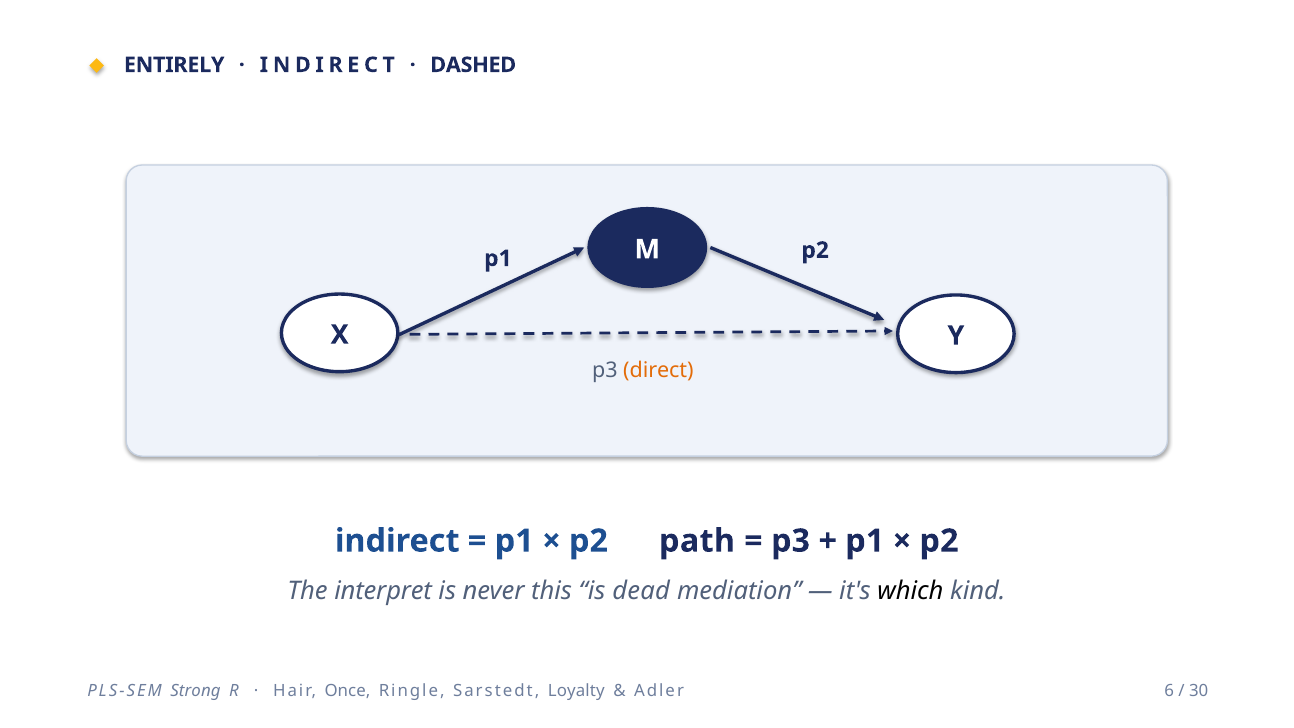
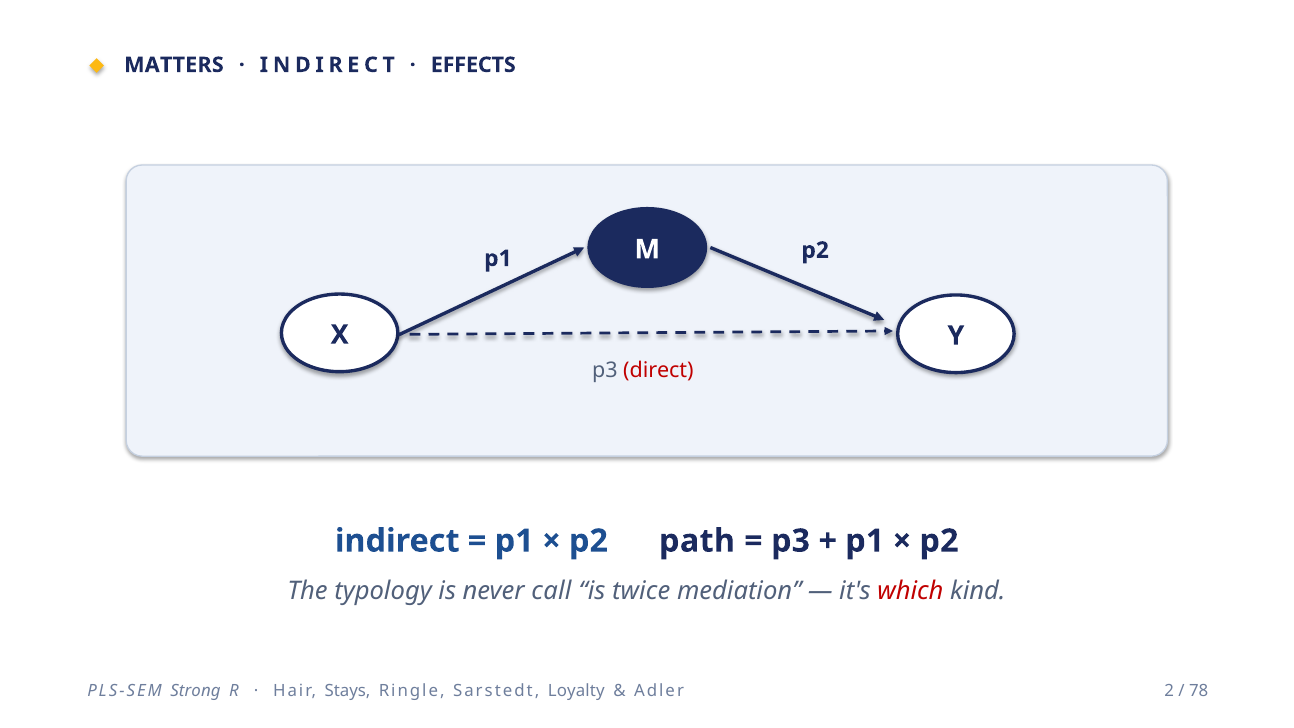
ENTIRELY: ENTIRELY -> MATTERS (174, 65)
DASHED: DASHED -> EFFECTS (473, 65)
direct colour: orange -> red (658, 371)
interpret: interpret -> typology (383, 591)
this: this -> call (551, 591)
dead: dead -> twice (641, 591)
which colour: black -> red (910, 591)
Once: Once -> Stays (347, 691)
6: 6 -> 2 (1169, 691)
30: 30 -> 78 (1199, 691)
